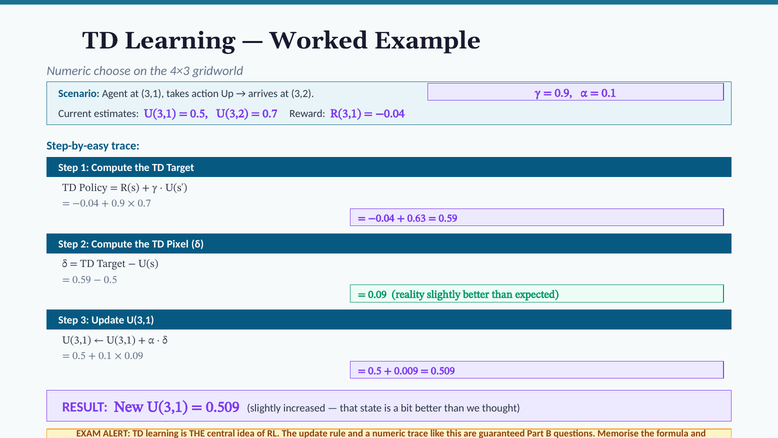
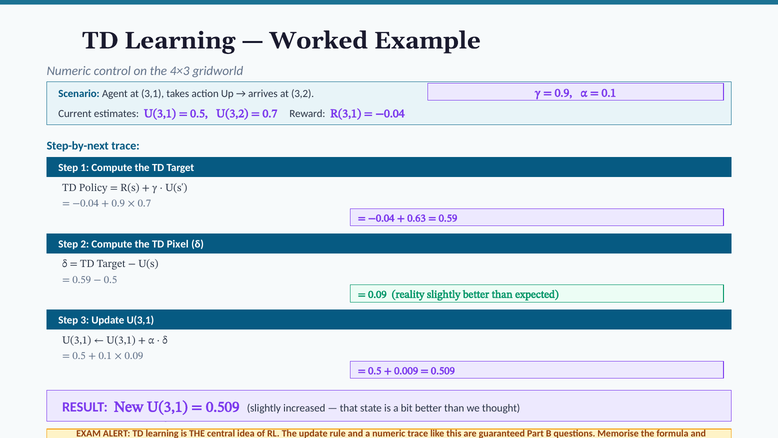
choose: choose -> control (112, 71)
Step-by-easy: Step-by-easy -> Step-by-next (78, 146)
